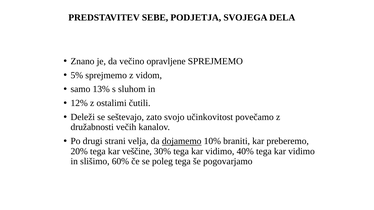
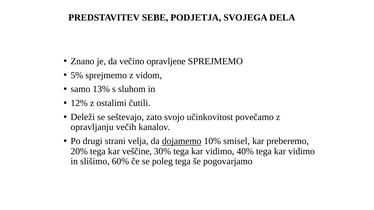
družabnosti: družabnosti -> opravljanju (92, 127)
braniti: braniti -> smisel (237, 141)
